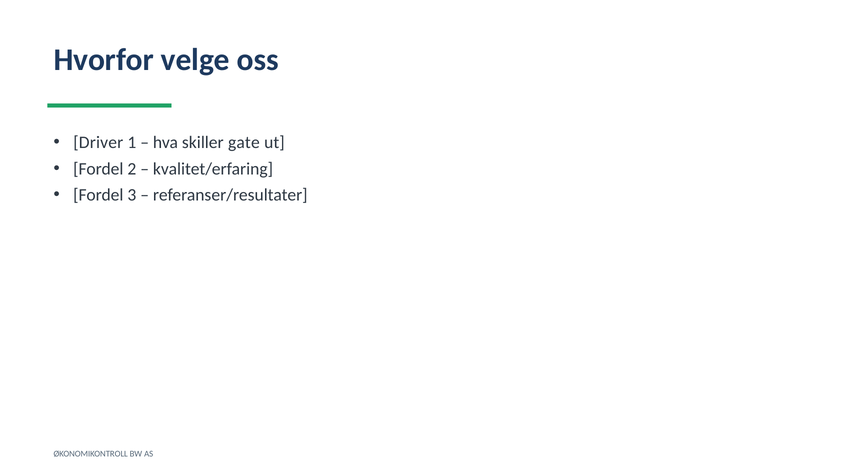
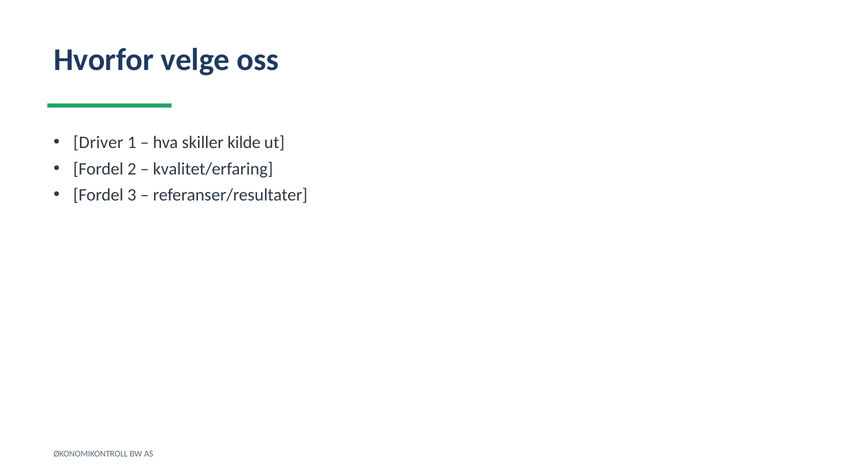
gate: gate -> kilde (244, 142)
